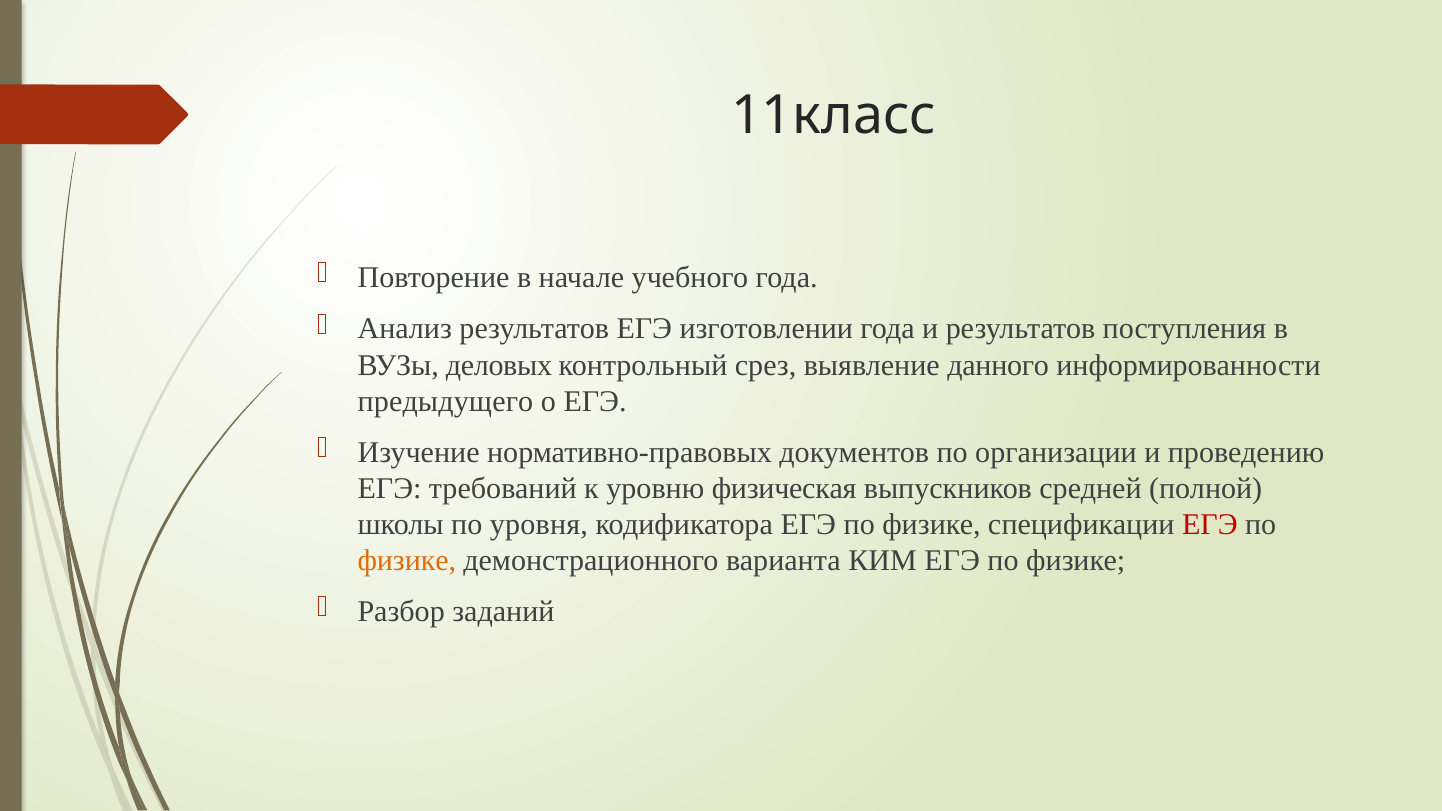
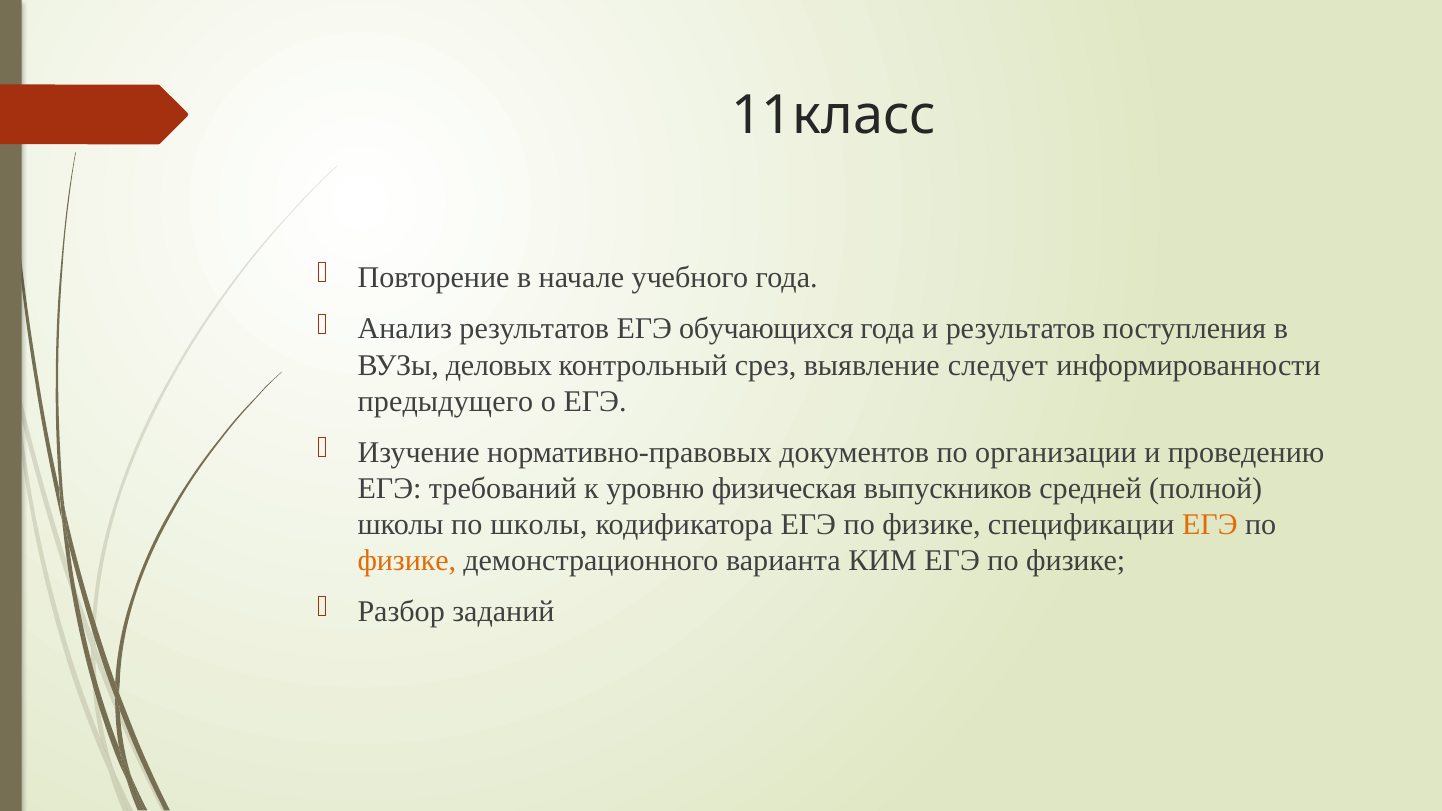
изготовлении: изготовлении -> обучающихся (766, 329)
данного: данного -> следует (998, 365)
по уровня: уровня -> школы (539, 525)
ЕГЭ colour: red -> orange (1210, 525)
